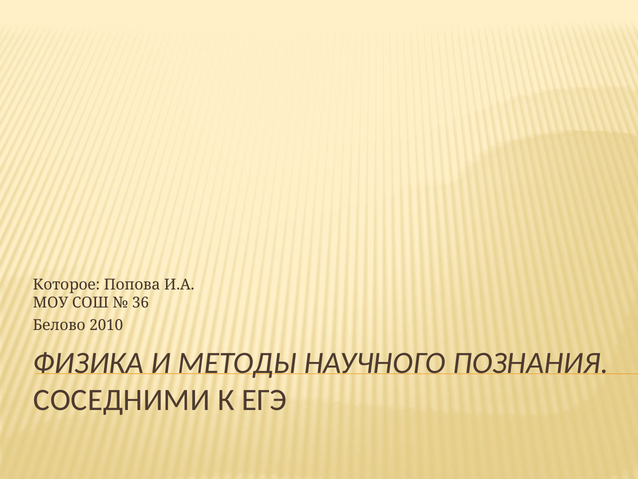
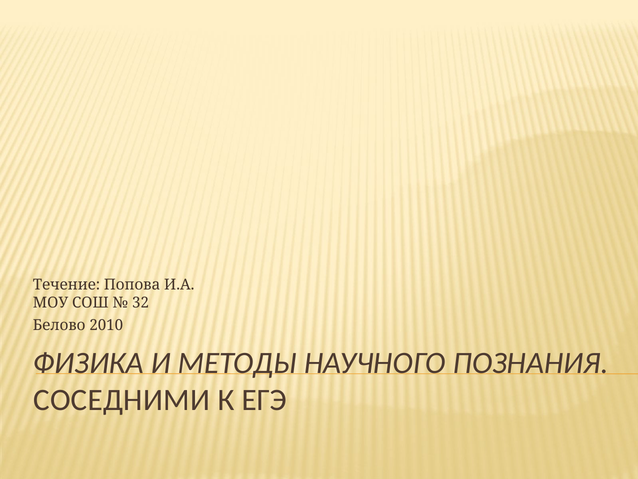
Которое: Которое -> Течение (66, 284)
36: 36 -> 32 (140, 302)
